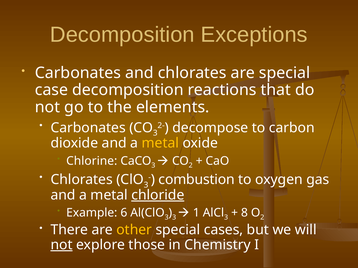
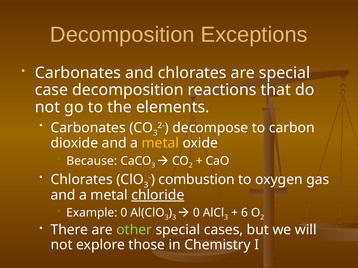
Chlorine: Chlorine -> Because (92, 161)
Example 6: 6 -> 0 (124, 213)
1: 1 -> 0 (196, 213)
8: 8 -> 6 (244, 213)
other colour: yellow -> light green (134, 230)
not underline: present -> none (62, 245)
